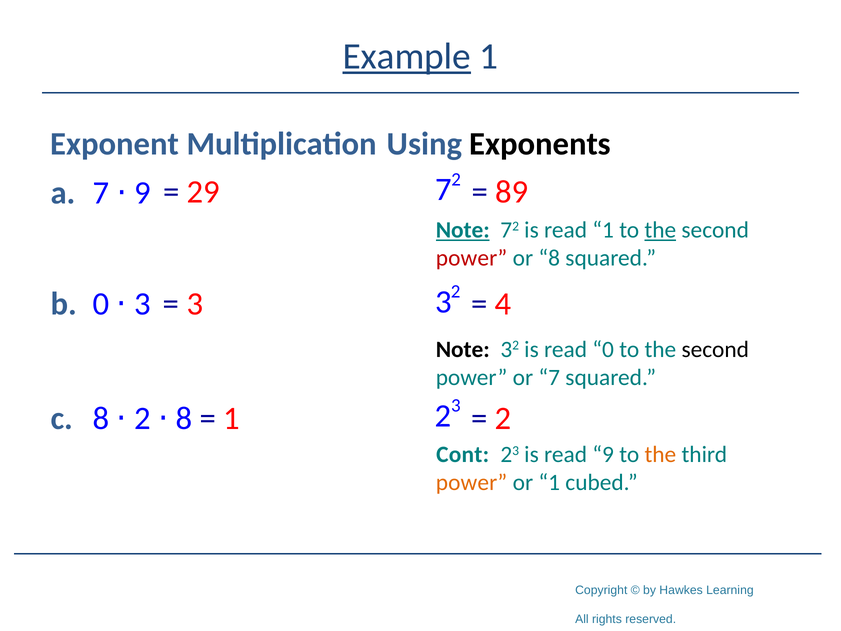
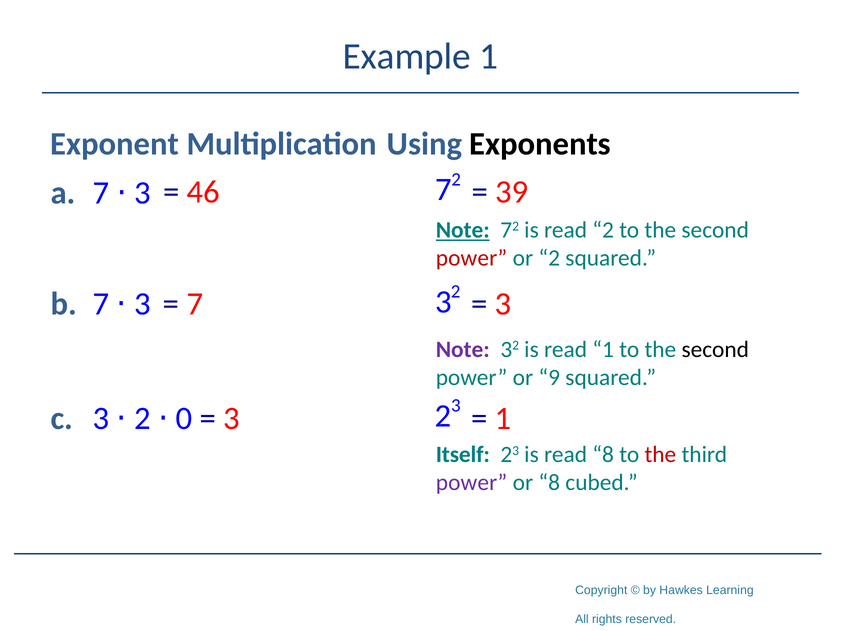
Example underline: present -> none (407, 57)
29: 29 -> 46 (203, 192)
89: 89 -> 39 (512, 192)
a 7 9: 9 -> 3 (143, 193)
read 1: 1 -> 2 (603, 230)
the underline: present -> none (660, 230)
or 8: 8 -> 2 (549, 258)
b 0: 0 -> 7 (101, 304)
3: 3 -> 7 (195, 304)
4: 4 -> 3 (503, 304)
Note colour: black -> purple (463, 349)
read 0: 0 -> 1 (603, 349)
or 7: 7 -> 9 (549, 377)
c 8: 8 -> 3 (101, 418)
2 8: 8 -> 0 (184, 418)
1: 1 -> 3 (232, 418)
2: 2 -> 1 (503, 418)
Cont: Cont -> Itself (463, 454)
read 9: 9 -> 8 (603, 454)
the colour: orange -> red (660, 454)
power colour: orange -> purple (471, 482)
or 1: 1 -> 8 (549, 482)
